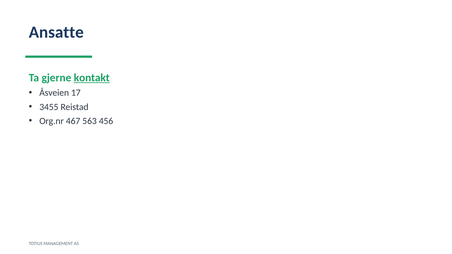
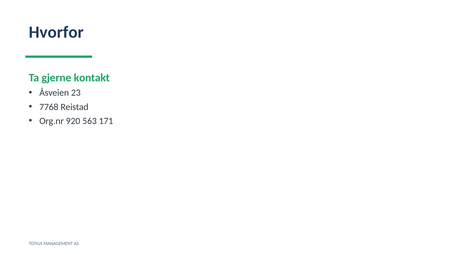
Ansatte: Ansatte -> Hvorfor (56, 32)
kontakt underline: present -> none (92, 78)
17: 17 -> 23 (76, 93)
3455: 3455 -> 7768 (49, 107)
467: 467 -> 920 (73, 121)
456: 456 -> 171 (106, 121)
